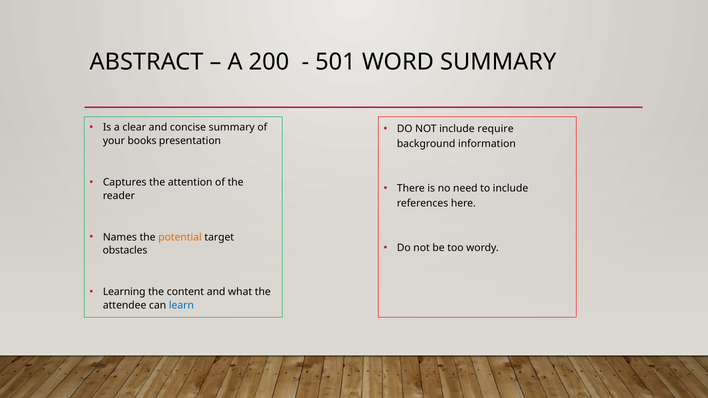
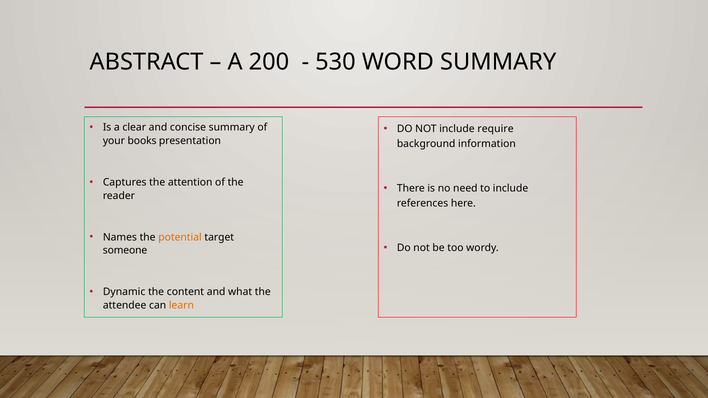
501: 501 -> 530 (335, 62)
obstacles: obstacles -> someone (125, 251)
Learning: Learning -> Dynamic (124, 292)
learn colour: blue -> orange (181, 306)
